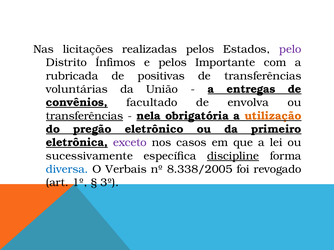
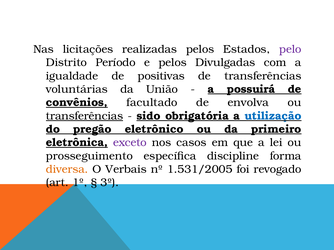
Ínfimos: Ínfimos -> Período (116, 63)
Importante: Importante -> Divulgadas (225, 63)
rubricada: rubricada -> igualdade (72, 76)
entregas: entregas -> possuirá (251, 89)
nela: nela -> sido (149, 116)
utilização colour: orange -> blue (273, 116)
sucessivamente: sucessivamente -> prosseguimento (89, 156)
discipline underline: present -> none (233, 156)
diversa colour: blue -> orange (67, 170)
8.338/2005: 8.338/2005 -> 1.531/2005 (200, 170)
